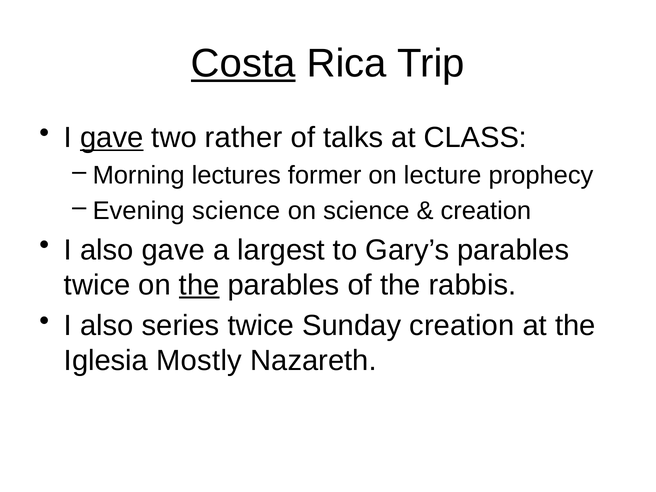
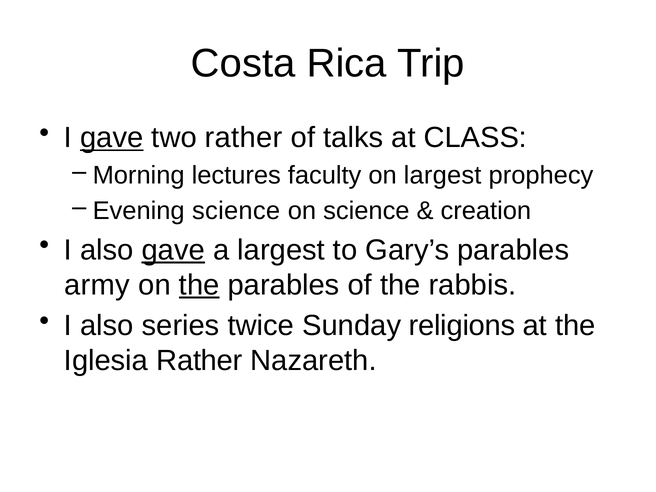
Costa underline: present -> none (243, 64)
former: former -> faculty (325, 175)
on lecture: lecture -> largest (443, 175)
gave underline: none -> present (173, 250)
twice: twice -> army (97, 285)
Sunday creation: creation -> religions (462, 326)
Iglesia Mostly: Mostly -> Rather (199, 361)
